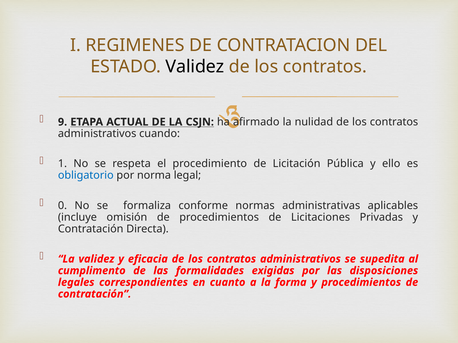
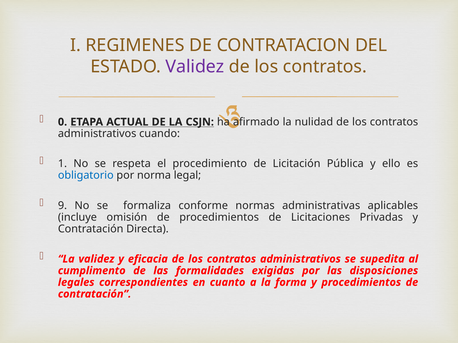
Validez colour: black -> purple (195, 67)
9: 9 -> 0 (63, 122)
0: 0 -> 9 (62, 206)
